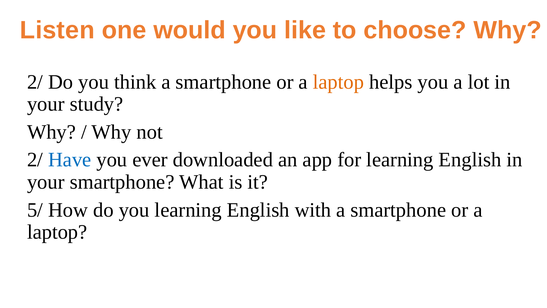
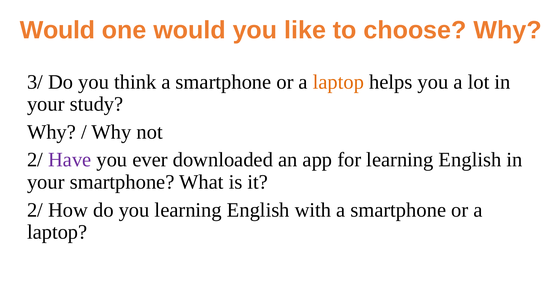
Listen: Listen -> Would (57, 30)
2/: 2/ -> 3/ (35, 82)
Have colour: blue -> purple (70, 160)
5/: 5/ -> 2/ (35, 210)
